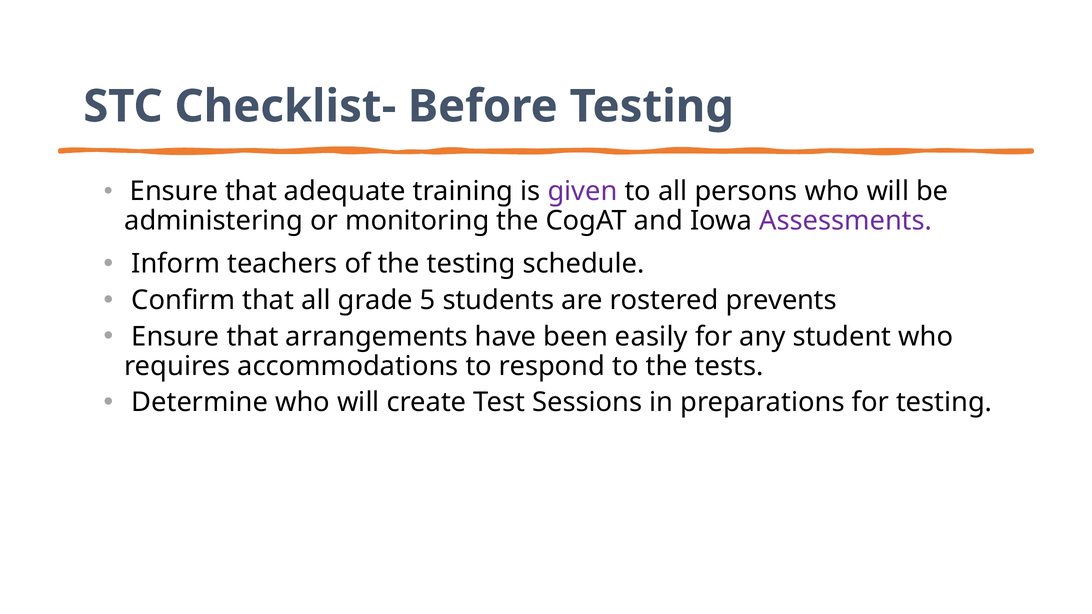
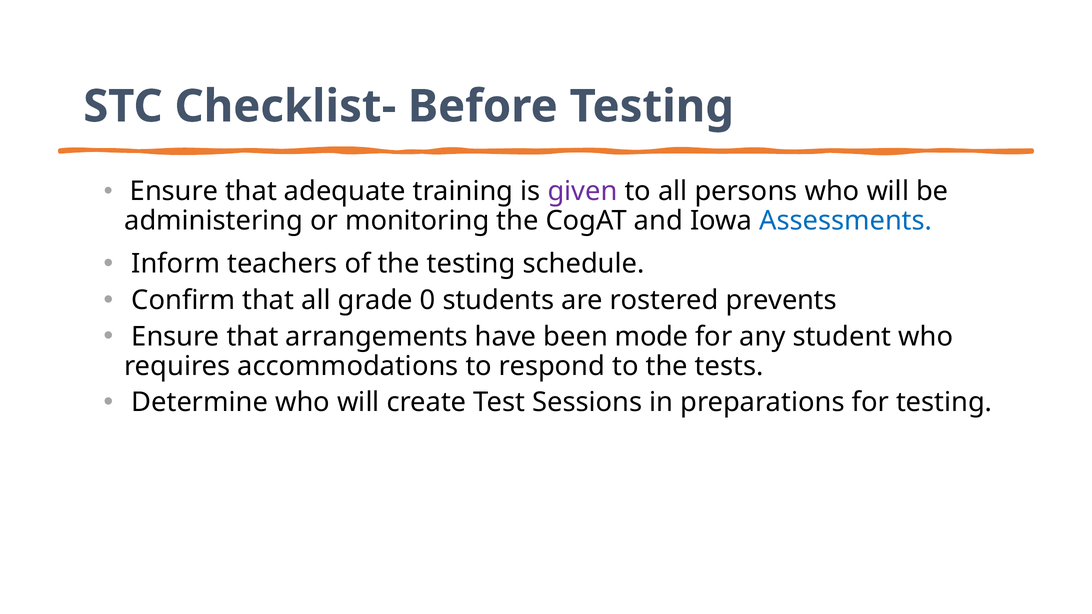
Assessments colour: purple -> blue (846, 221)
5: 5 -> 0 (428, 300)
easily: easily -> mode (652, 337)
